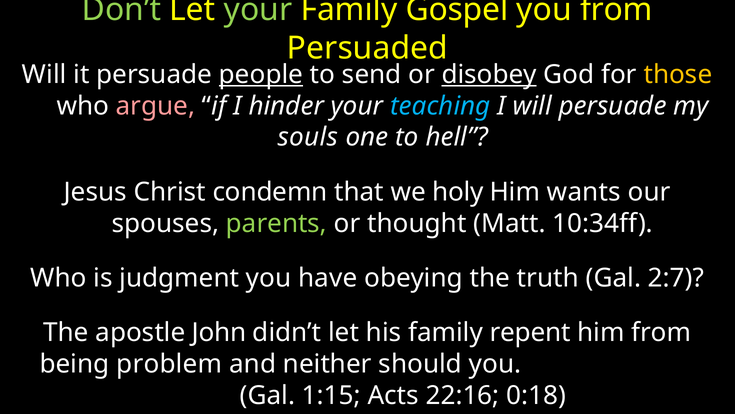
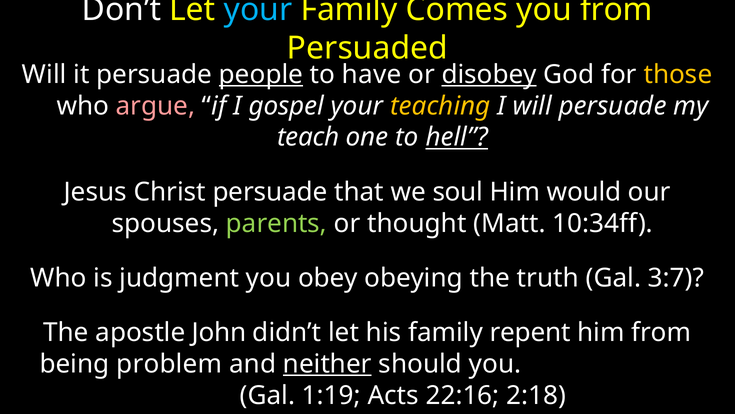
Don’t colour: light green -> white (121, 10)
your colour: light green -> light blue (258, 10)
Gospel: Gospel -> Comes (457, 10)
send: send -> have (372, 74)
hinder: hinder -> gospel (286, 106)
teaching colour: light blue -> yellow (440, 106)
souls: souls -> teach (308, 137)
hell underline: none -> present (457, 137)
Christ condemn: condemn -> persuade (270, 192)
holy: holy -> soul (458, 192)
wants: wants -> would (584, 192)
have: have -> obey (328, 278)
2:7: 2:7 -> 3:7 (676, 278)
neither underline: none -> present (327, 364)
1:15: 1:15 -> 1:19 (331, 395)
0:18: 0:18 -> 2:18 (536, 395)
